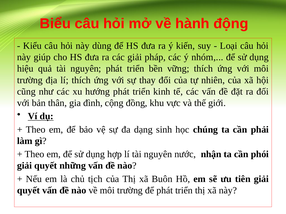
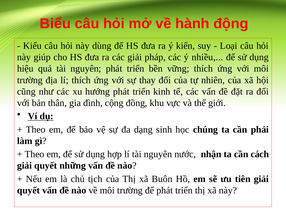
nhóm: nhóm -> nhiều (207, 57)
phói: phói -> cách (260, 155)
